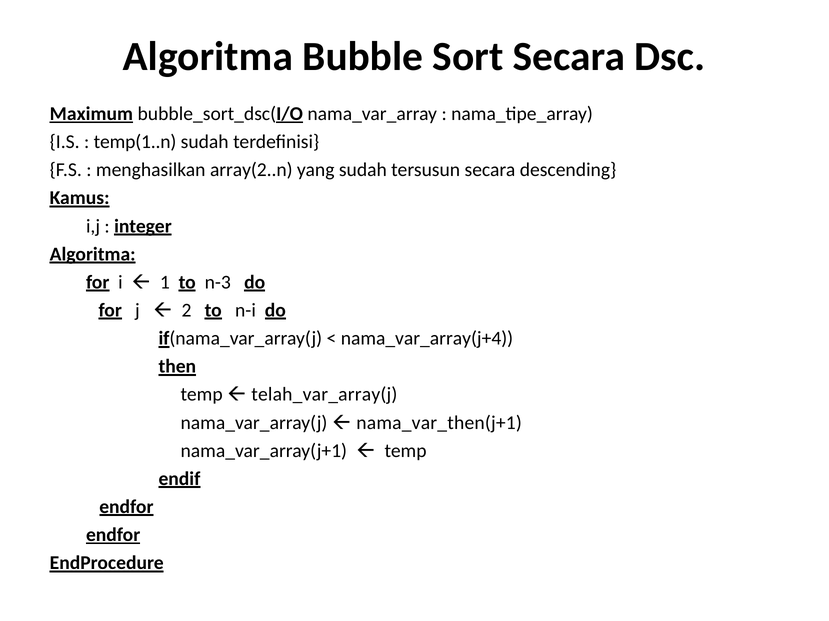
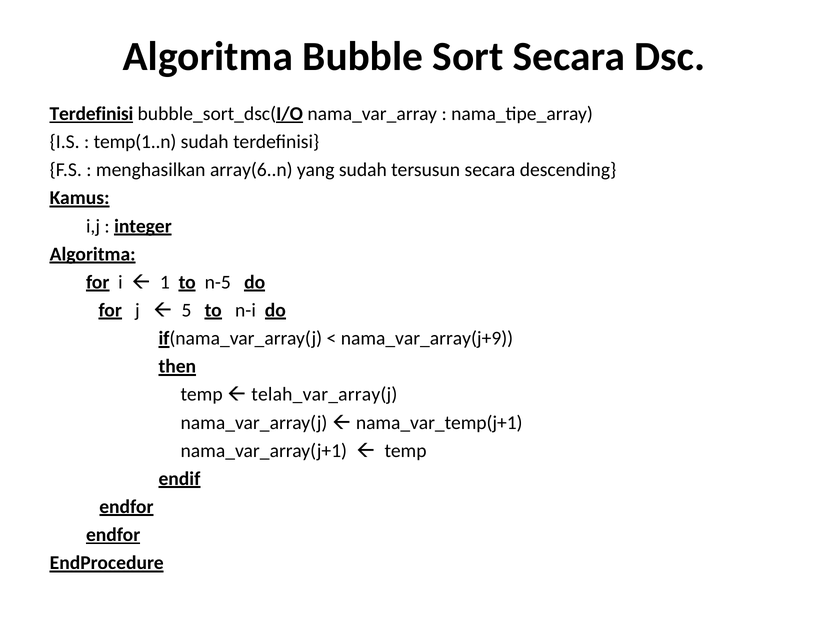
Maximum: Maximum -> Terdefinisi (92, 114)
array(2..n: array(2..n -> array(6..n (251, 170)
n-3: n-3 -> n-5 (218, 283)
2: 2 -> 5 (186, 311)
nama_var_array(j+4: nama_var_array(j+4 -> nama_var_array(j+9 (427, 339)
nama_var_then(j+1: nama_var_then(j+1 -> nama_var_temp(j+1 (439, 423)
